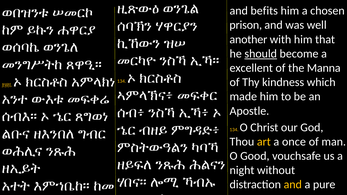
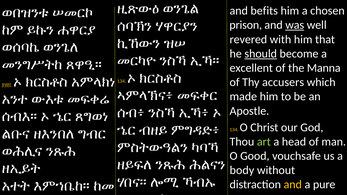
was underline: none -> present (295, 25)
another: another -> revered (248, 39)
kindness: kindness -> accusers (283, 82)
art colour: yellow -> light green (264, 142)
once: once -> head (294, 142)
night: night -> body (242, 170)
